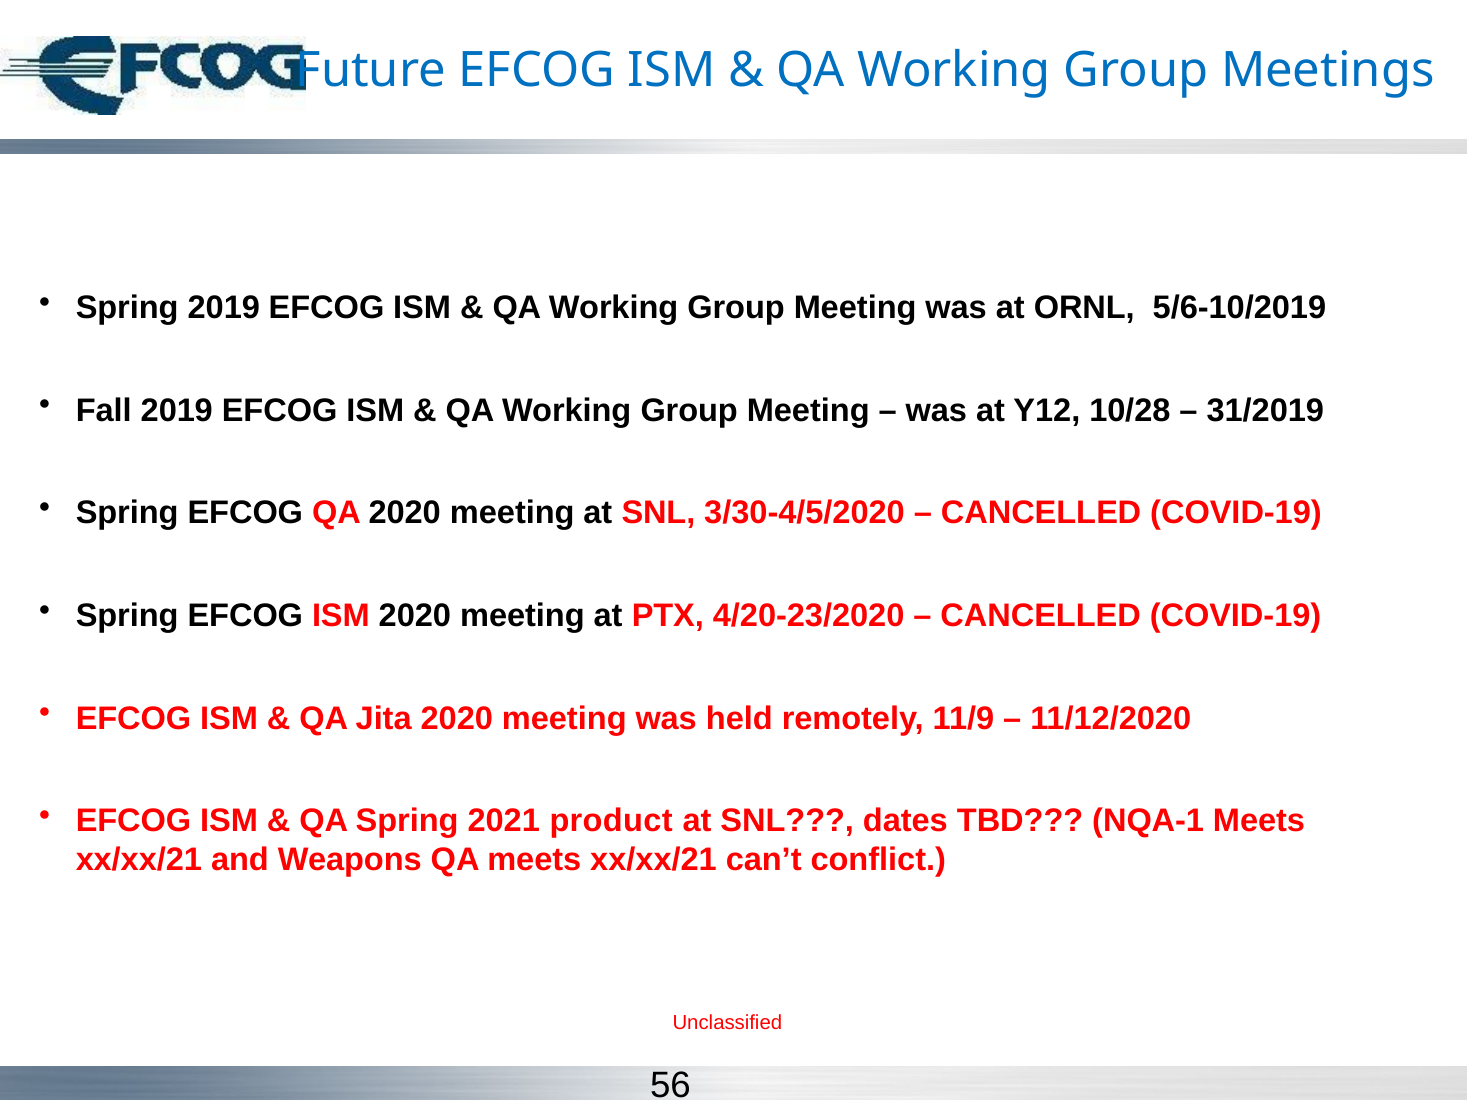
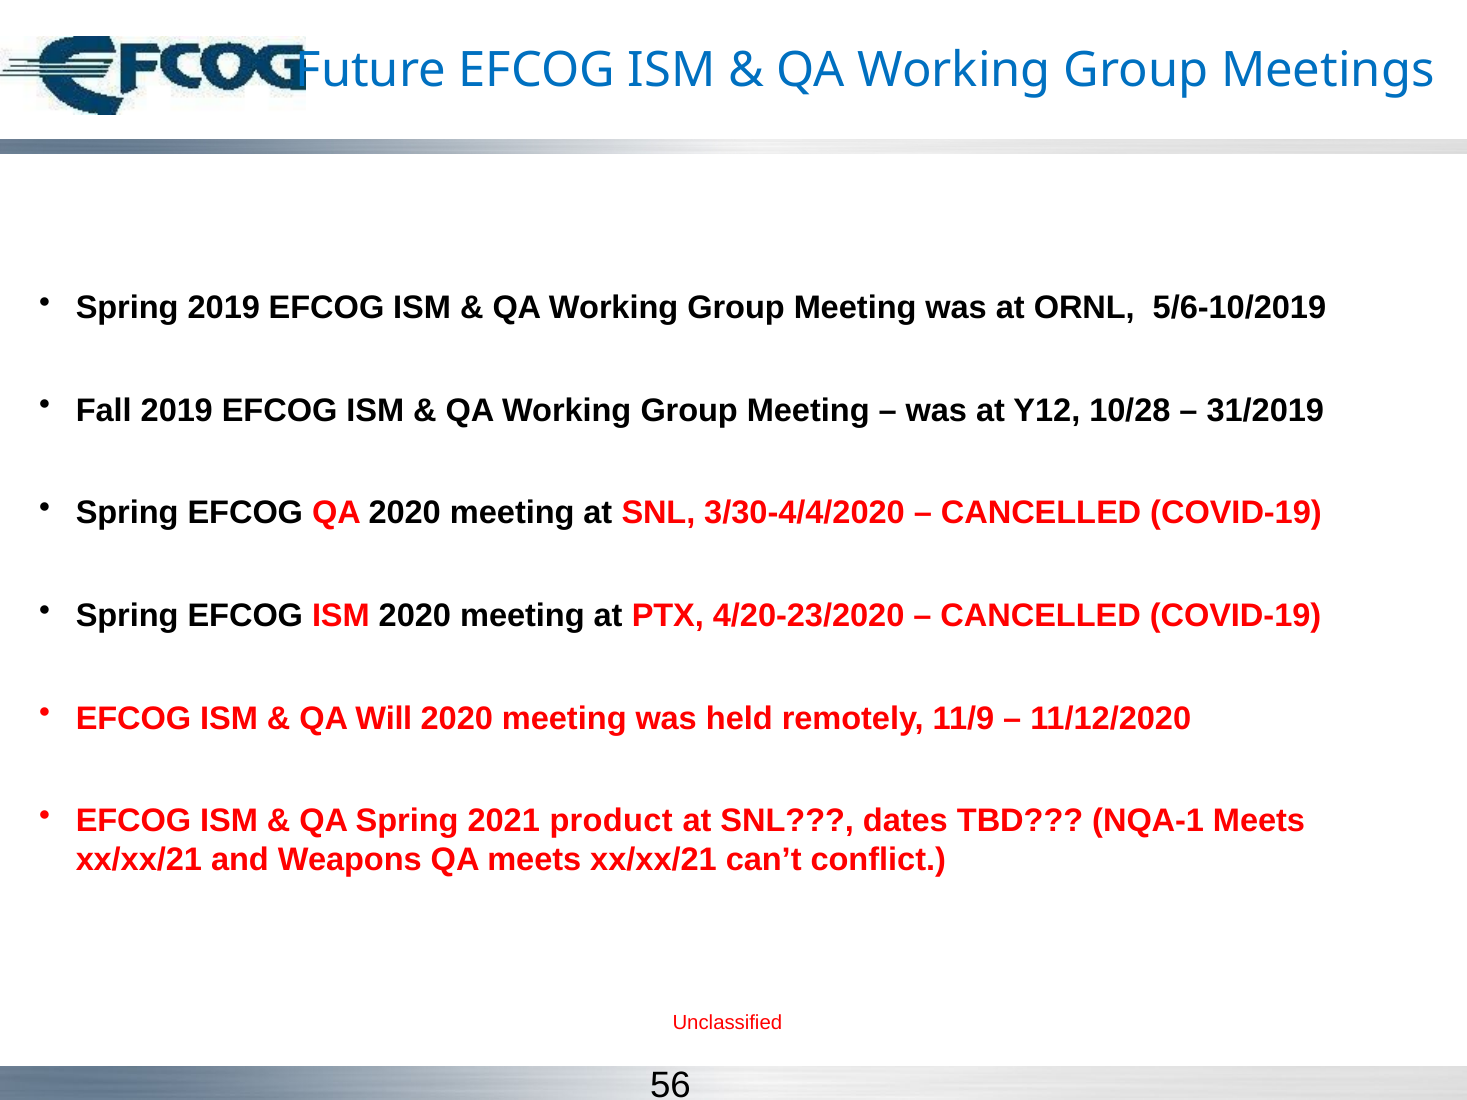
3/30-4/5/2020: 3/30-4/5/2020 -> 3/30-4/4/2020 (805, 513)
Jita: Jita -> Will (384, 719)
